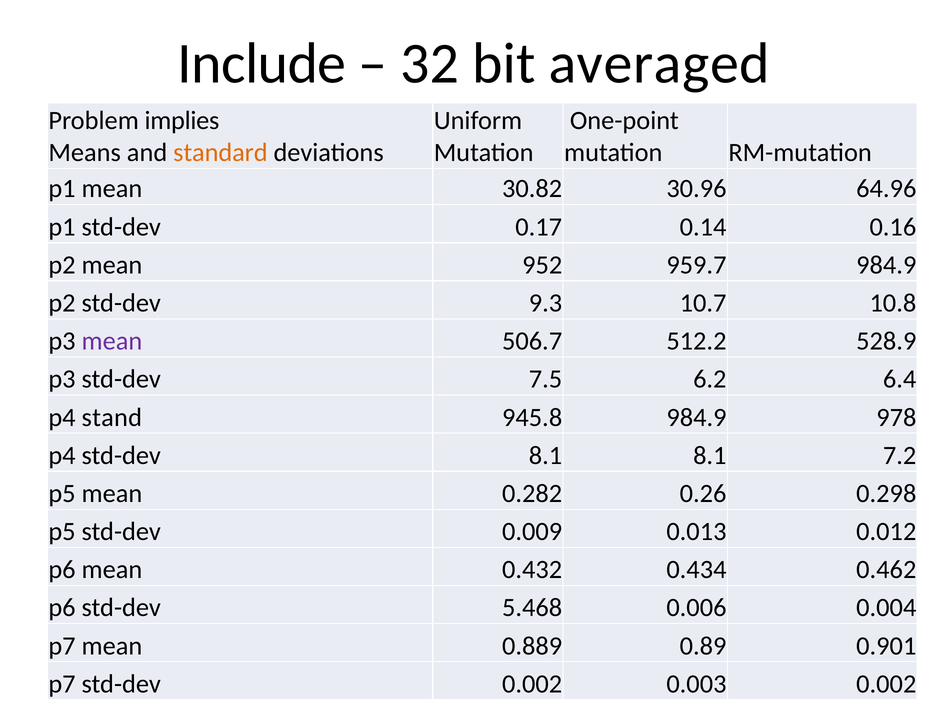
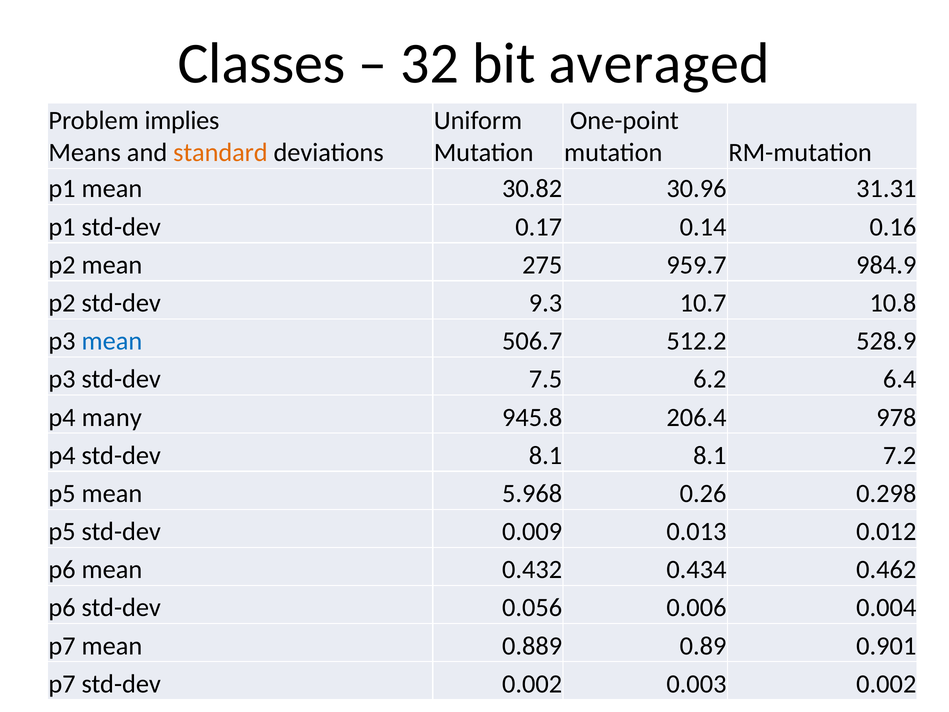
Include: Include -> Classes (262, 63)
64.96: 64.96 -> 31.31 (886, 189)
952: 952 -> 275 (542, 265)
mean colour: purple -> blue (112, 341)
stand: stand -> many (112, 417)
945.8 984.9: 984.9 -> 206.4 (696, 417)
0.282: 0.282 -> 5.968 (532, 493)
5.468: 5.468 -> 0.056 (532, 608)
